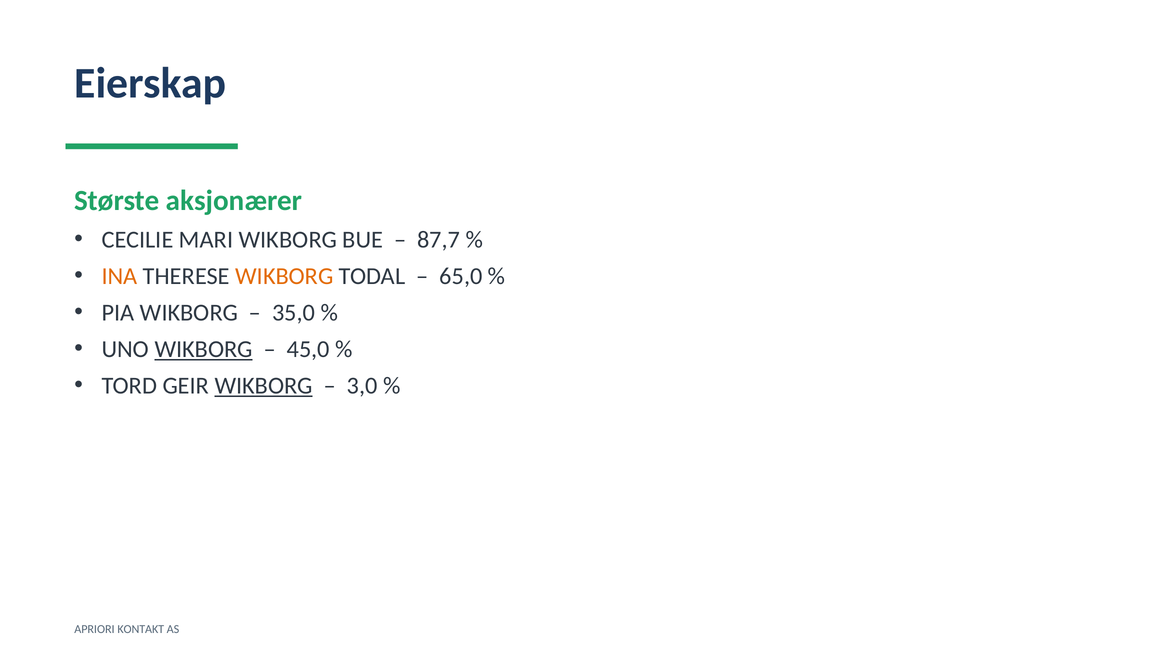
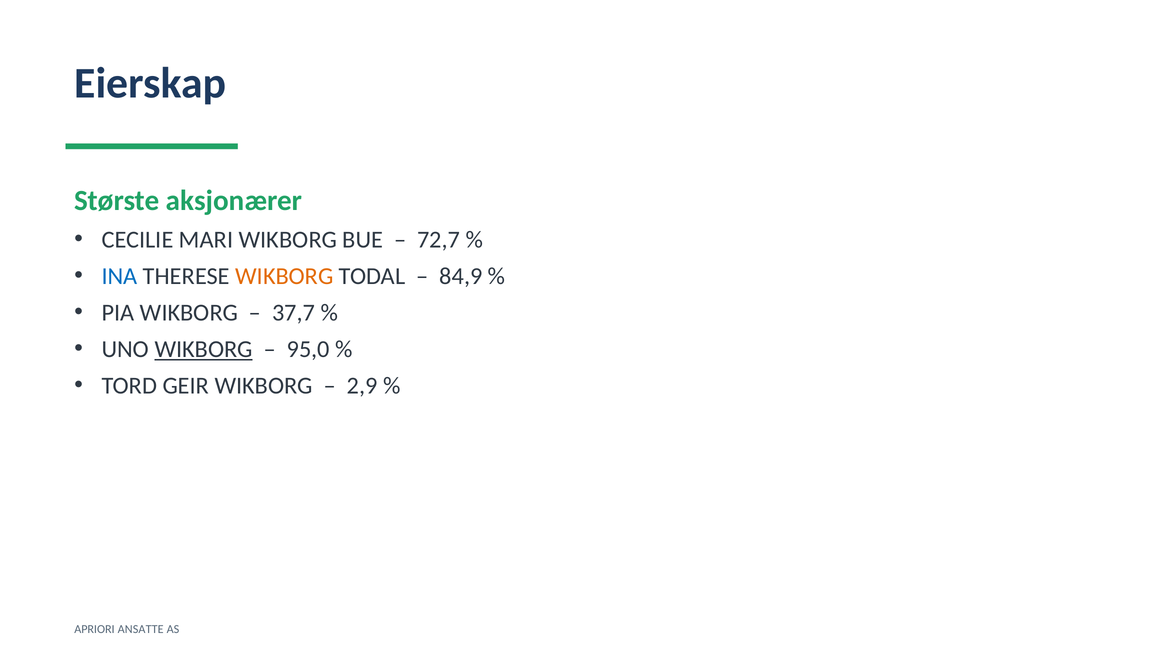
87,7: 87,7 -> 72,7 (439, 240)
INA colour: orange -> blue (120, 276)
65,0: 65,0 -> 84,9 (461, 276)
35,0: 35,0 -> 37,7 (294, 313)
45,0: 45,0 -> 95,0 (308, 349)
WIKBORG underline: present -> none (264, 386)
3,0: 3,0 -> 2,9 (362, 386)
KONTAKT: KONTAKT -> ANSATTE (141, 630)
